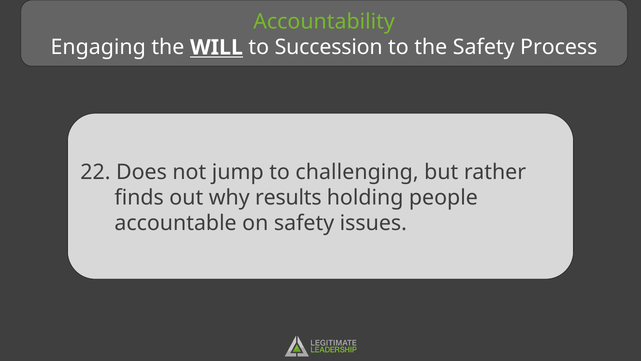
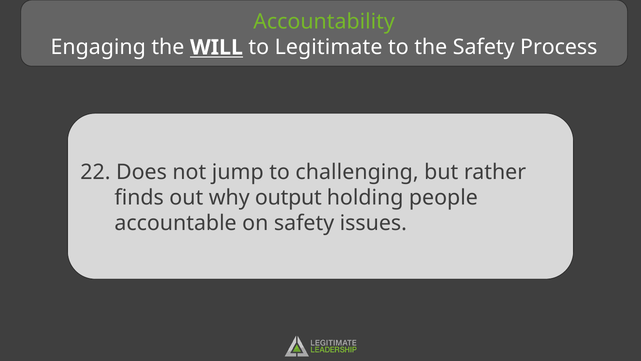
Succession: Succession -> Legitimate (329, 47)
results: results -> output (288, 197)
